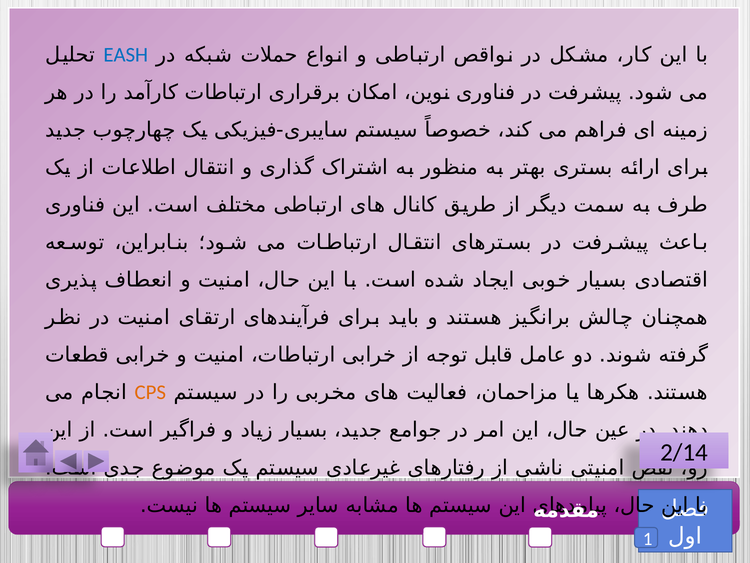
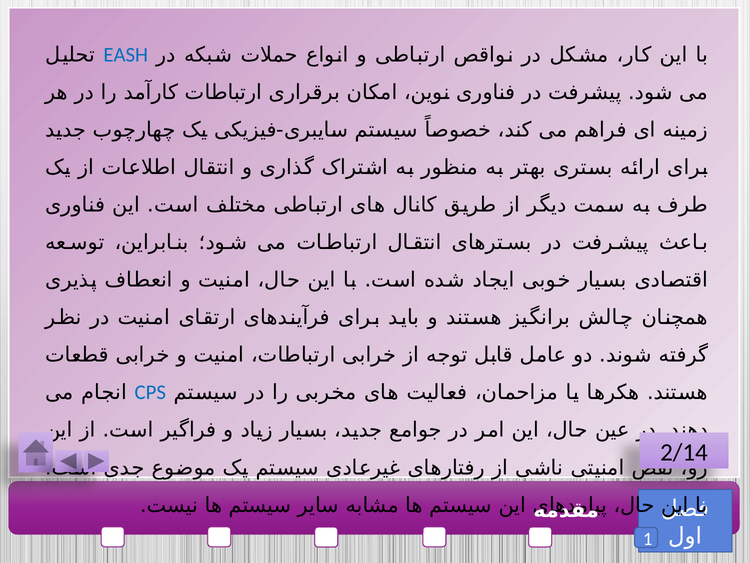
CPS colour: orange -> blue (150, 392)
